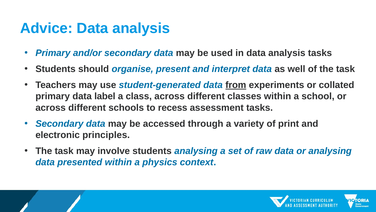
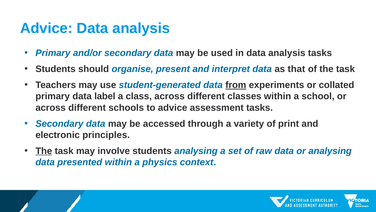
well: well -> that (296, 69)
to recess: recess -> advice (173, 107)
The underline: none -> present (44, 151)
